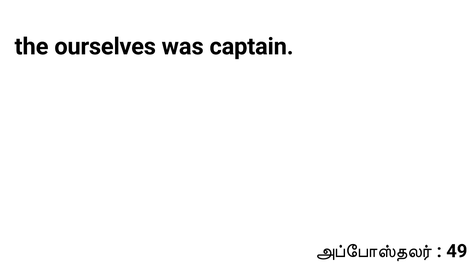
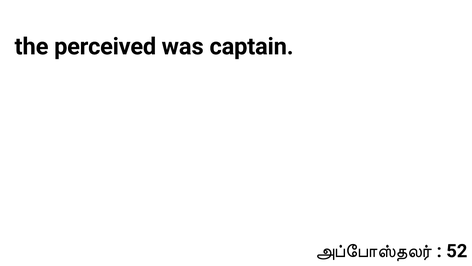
ourselves: ourselves -> perceived (105, 46)
49: 49 -> 52 (457, 251)
